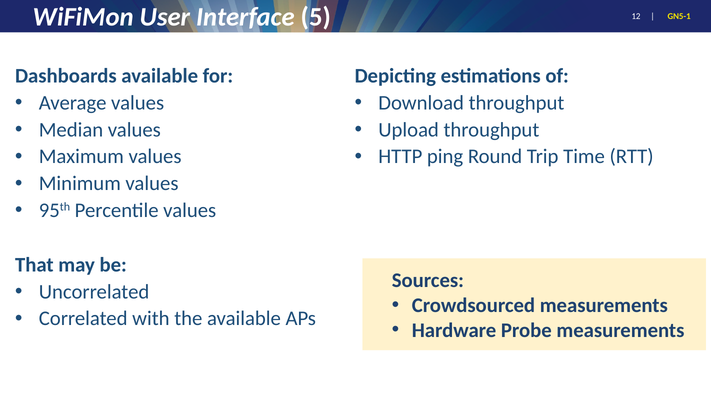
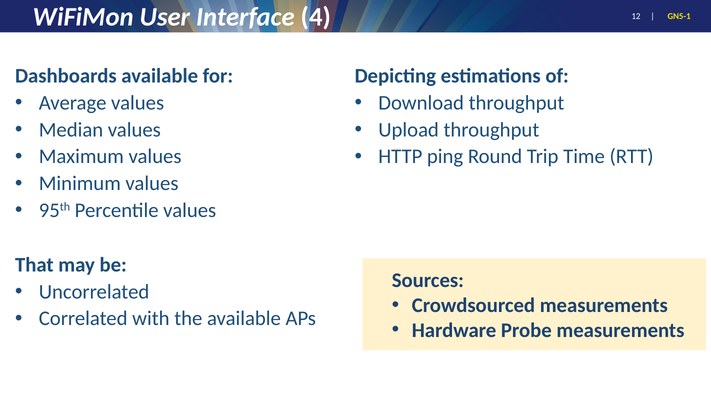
5: 5 -> 4 (316, 17)
